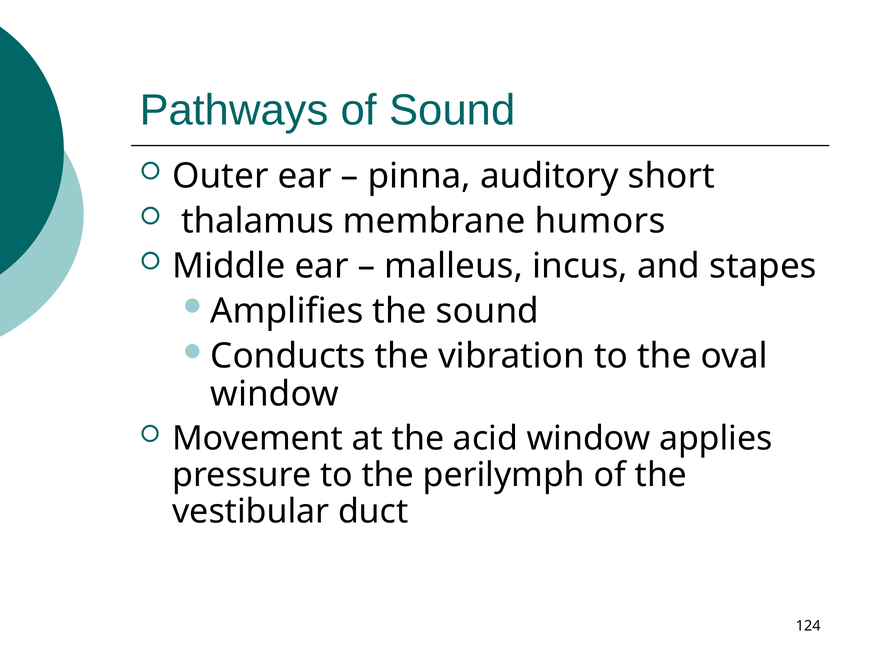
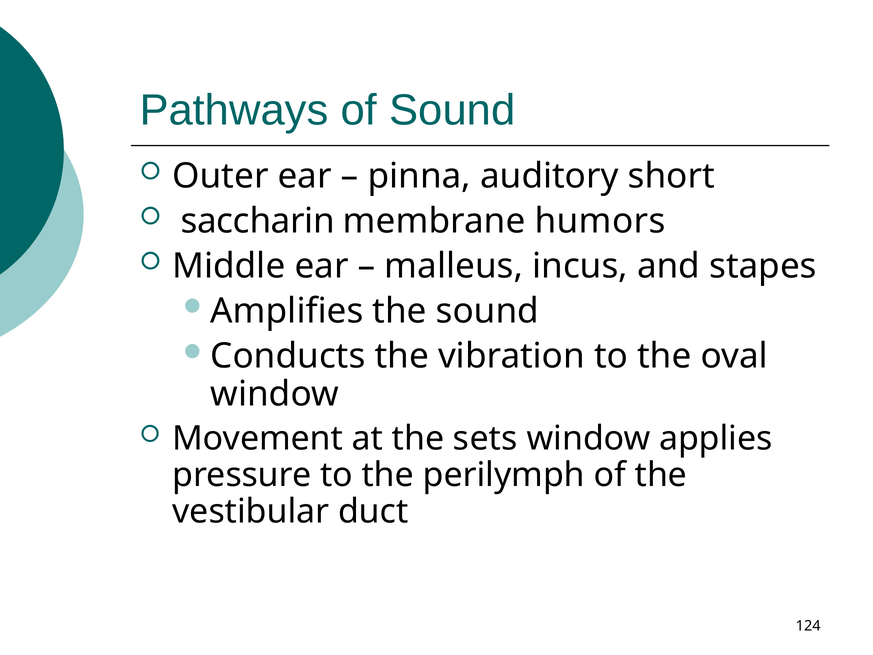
thalamus: thalamus -> saccharin (258, 221)
acid: acid -> sets (485, 438)
